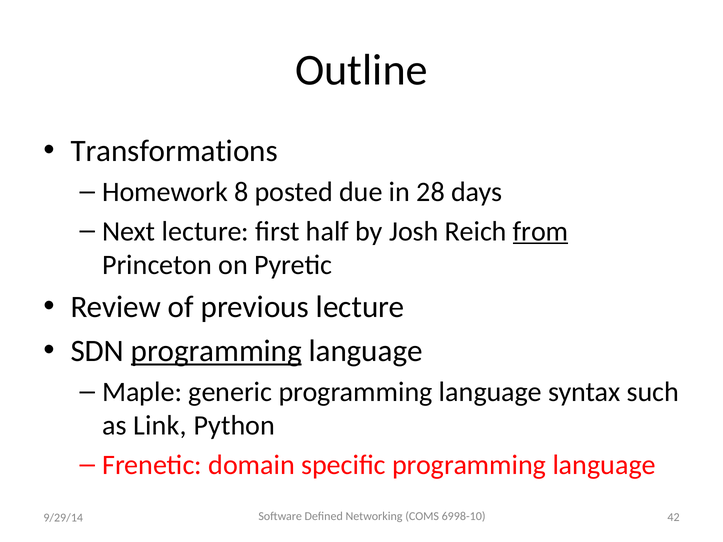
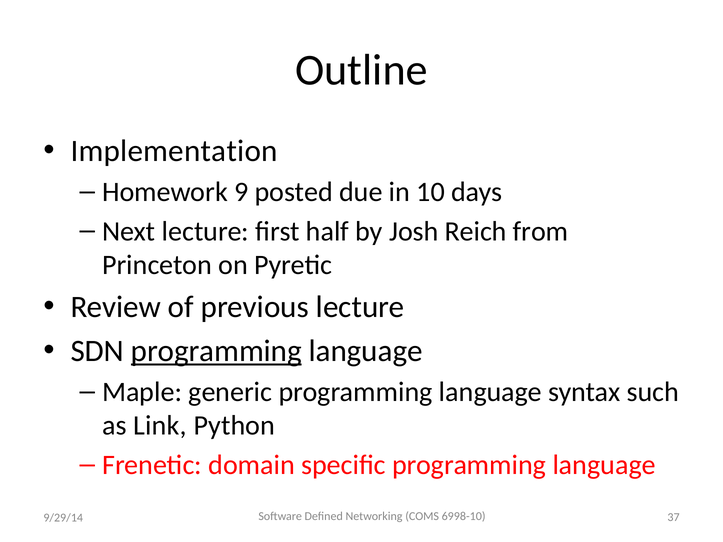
Transformations: Transformations -> Implementation (174, 151)
8: 8 -> 9 (241, 192)
28: 28 -> 10 (431, 192)
from underline: present -> none (541, 231)
42: 42 -> 37 (674, 518)
